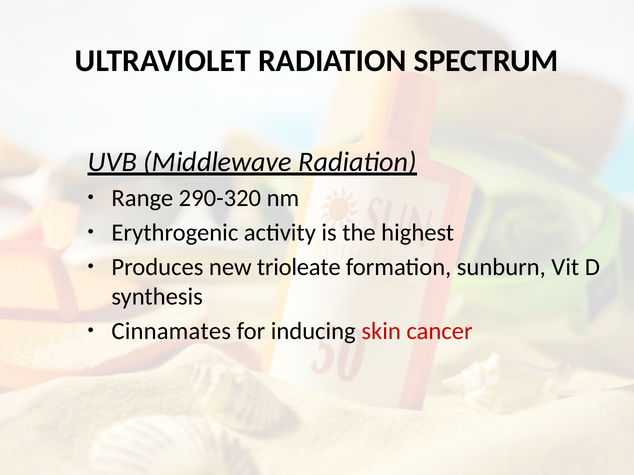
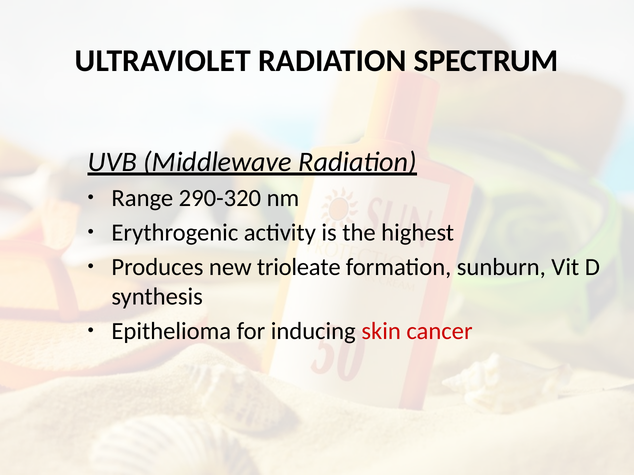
Cinnamates: Cinnamates -> Epithelioma (171, 332)
